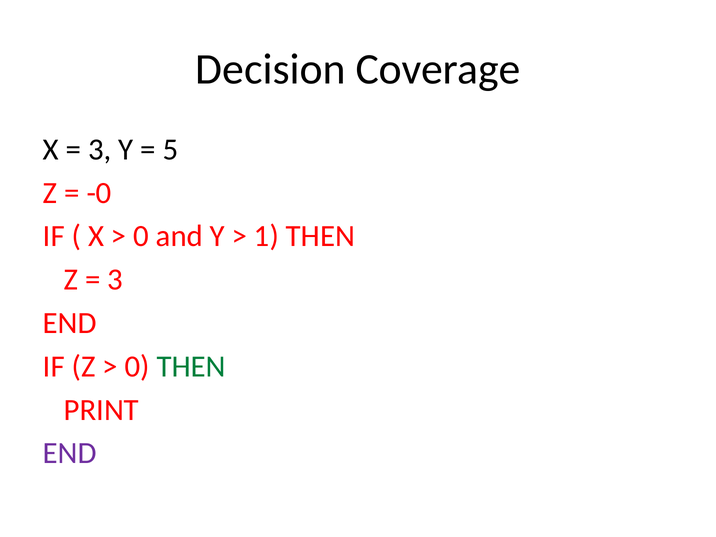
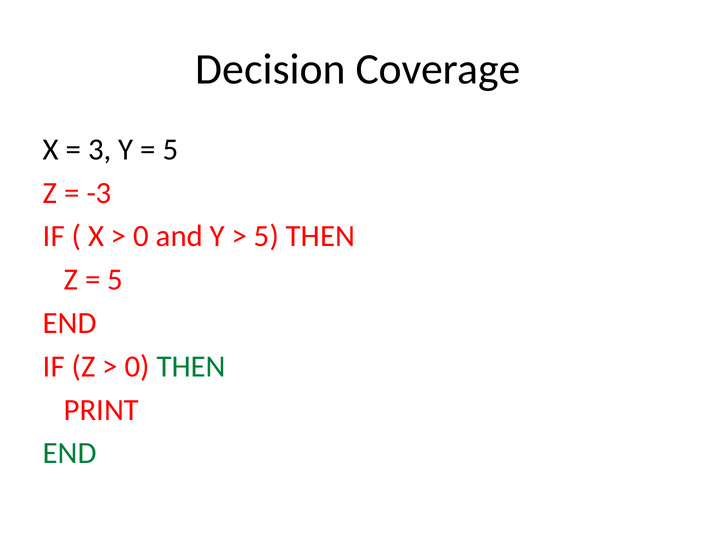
-0: -0 -> -3 (99, 193)
1: 1 -> 5 (266, 236)
3: 3 -> 5 (115, 280)
END colour: purple -> green (70, 453)
